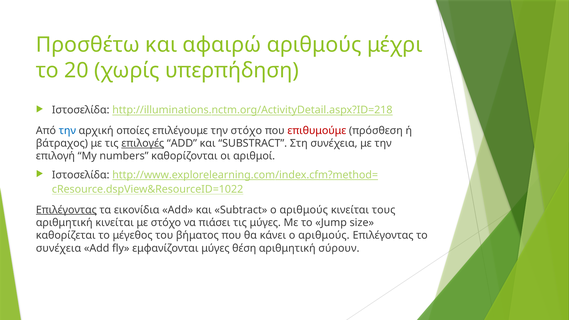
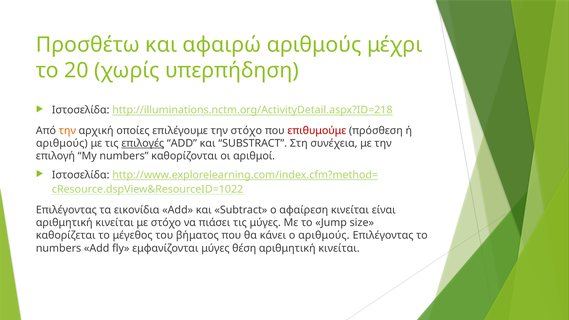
την colour: blue -> orange (67, 131)
βάτραχος: βάτραχος -> αριθμούς (62, 143)
Επιλέγοντας underline: present -> none (66, 210)
Subtract ο αριθμούς: αριθμούς -> αφαίρεση (304, 210)
τους: τους -> είναι (384, 210)
συνέχεια: συνέχεια -> numbers (59, 248)
σύρουν: σύρουν -> κινείται (339, 248)
